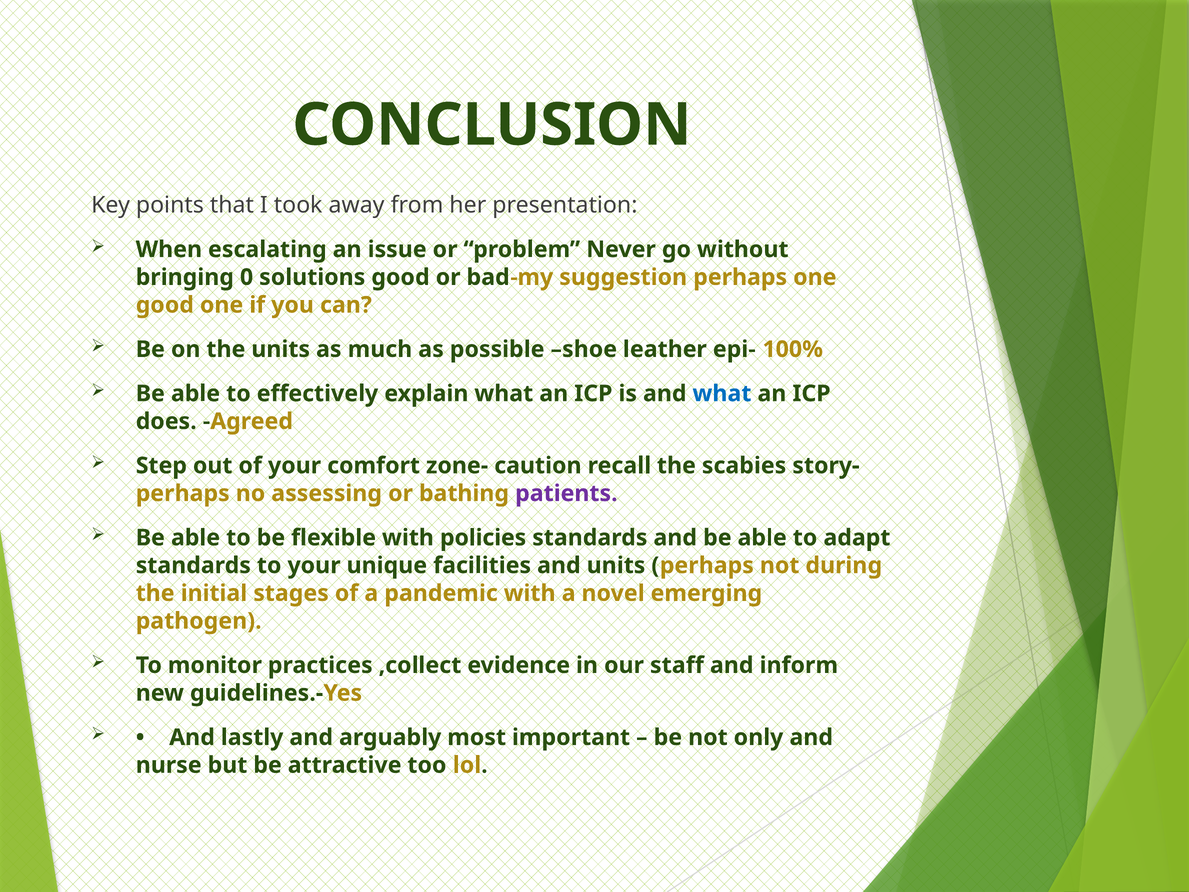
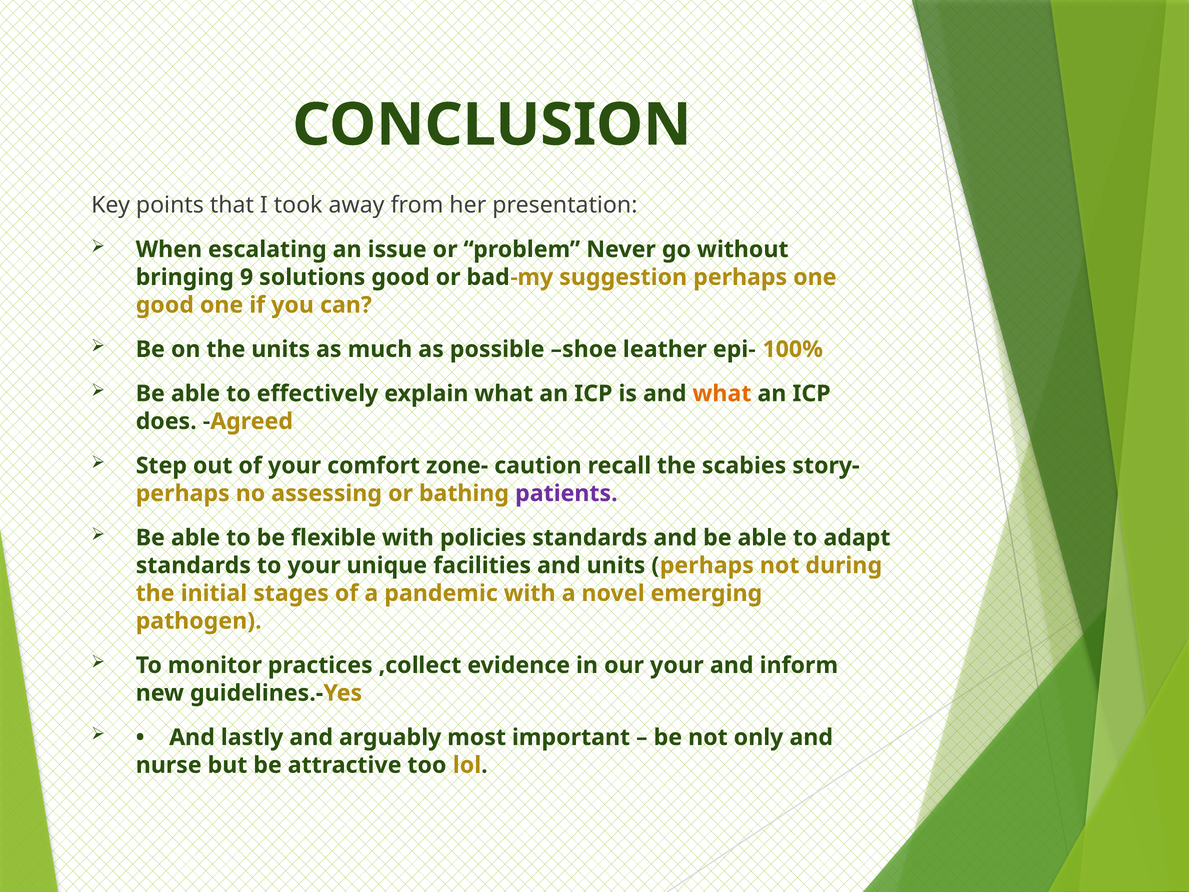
0: 0 -> 9 (247, 277)
what colour: blue -> orange (722, 393)
our staff: staff -> your (677, 665)
